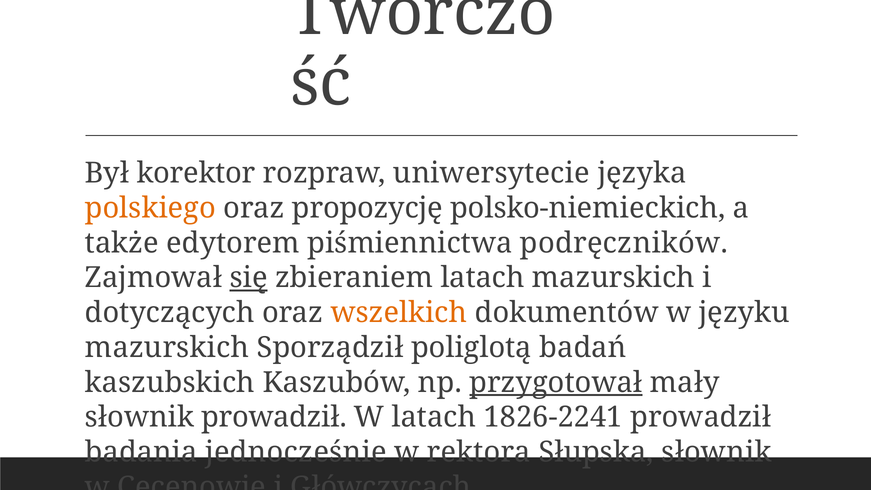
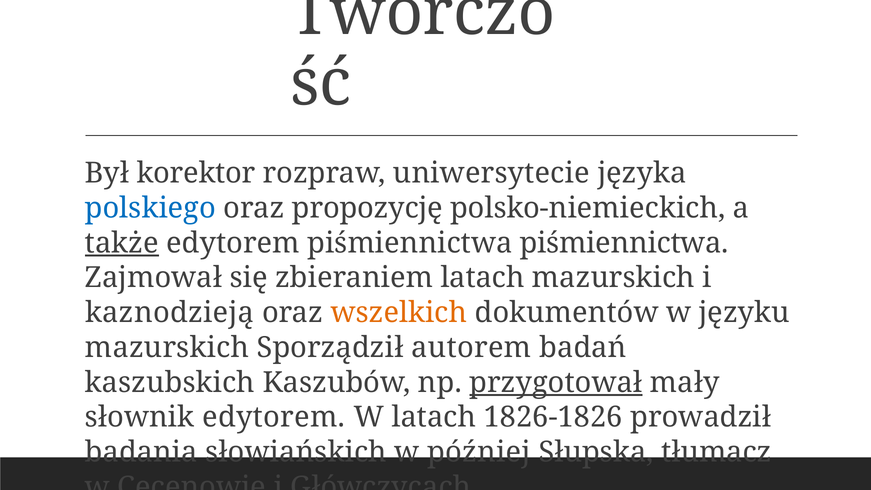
polskiego colour: orange -> blue (150, 208)
także underline: none -> present (122, 243)
piśmiennictwa podręczników: podręczników -> piśmiennictwa (624, 243)
się underline: present -> none (249, 278)
dotyczących: dotyczących -> kaznodzieją (170, 313)
poliglotą: poliglotą -> autorem (471, 348)
słownik prowadził: prowadził -> edytorem (274, 417)
1826-2241: 1826-2241 -> 1826-1826 (553, 417)
jednocześnie: jednocześnie -> słowiańskich (296, 452)
rektora: rektora -> później (479, 452)
Słupska słownik: słownik -> tłumacz (716, 452)
